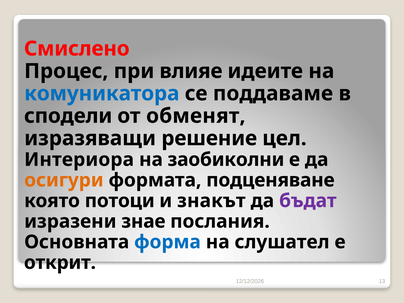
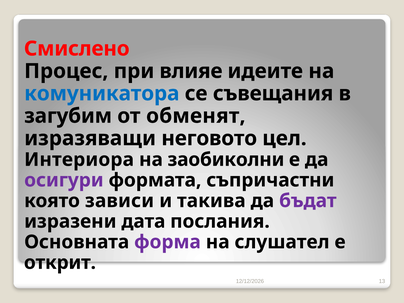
поддаваме: поддаваме -> съвещания (273, 93)
сподели: сподели -> загубим (68, 116)
решение: решение -> неговото (209, 138)
осигури colour: orange -> purple (64, 180)
подценяване: подценяване -> съпричастни (270, 180)
потоци: потоци -> зависи (120, 201)
знакът: знакът -> такива (211, 201)
знае: знае -> дата (143, 221)
форма colour: blue -> purple (167, 242)
